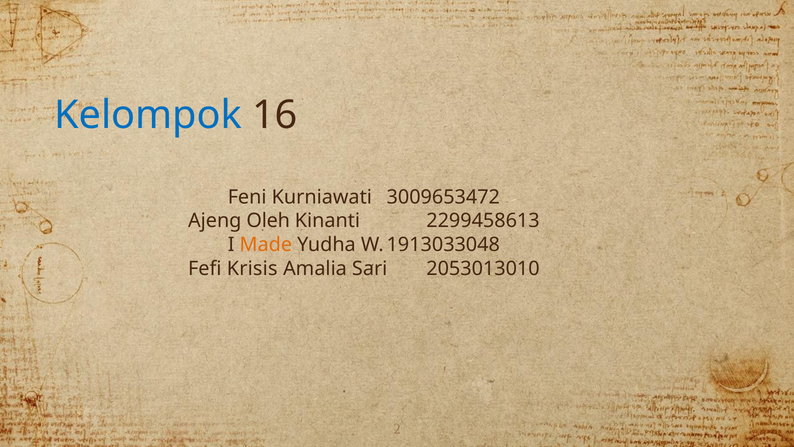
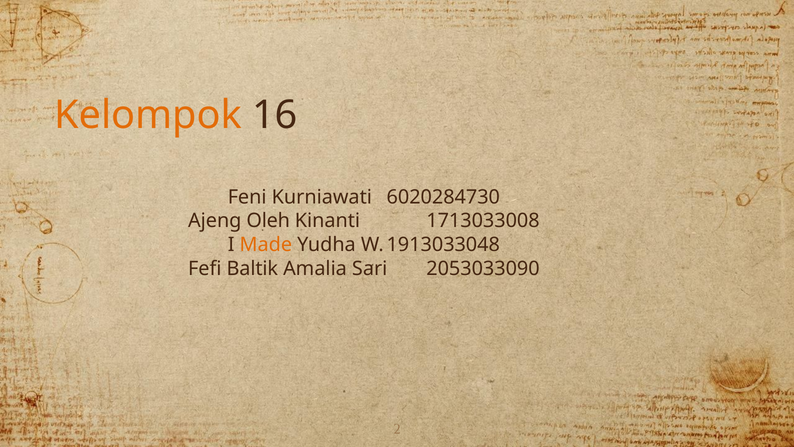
Kelompok colour: blue -> orange (148, 115)
3009653472: 3009653472 -> 6020284730 (443, 197)
2299458613: 2299458613 -> 1713033008 (483, 221)
Krisis: Krisis -> Baltik (252, 268)
2053013010: 2053013010 -> 2053033090 (483, 268)
